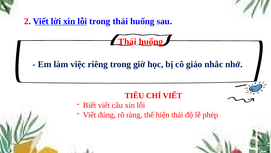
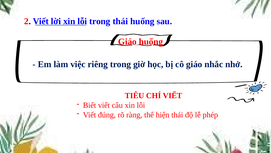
Thái: Thái -> Giáo (127, 41)
